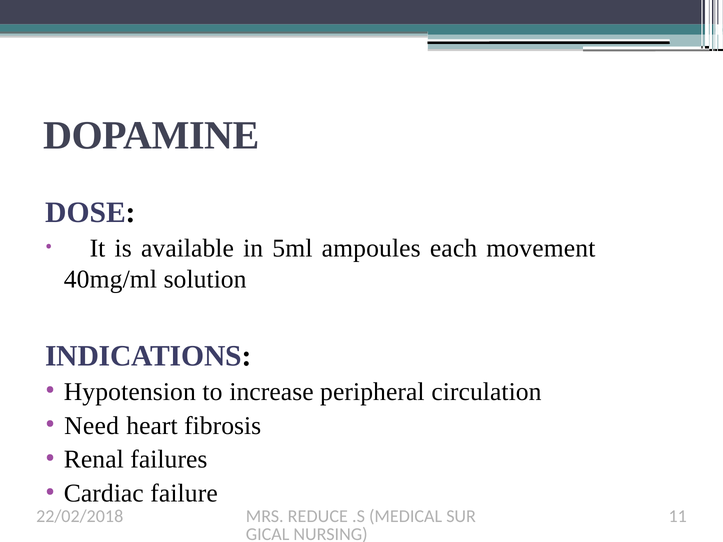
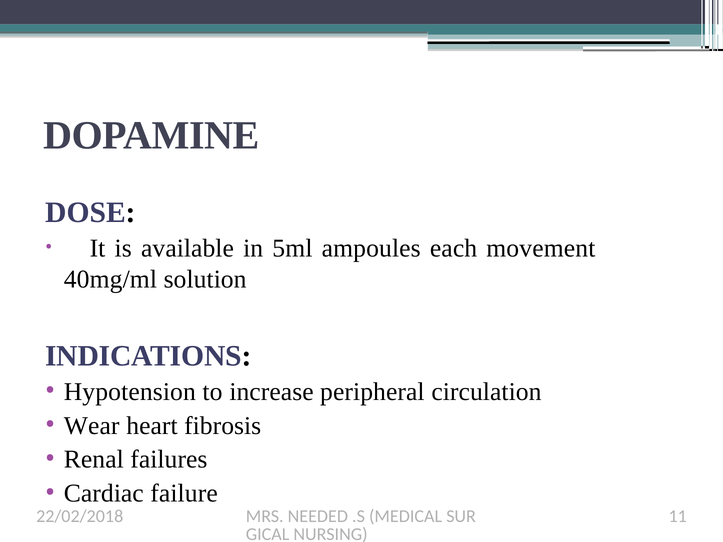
Need: Need -> Wear (92, 426)
REDUCE: REDUCE -> NEEDED (318, 516)
